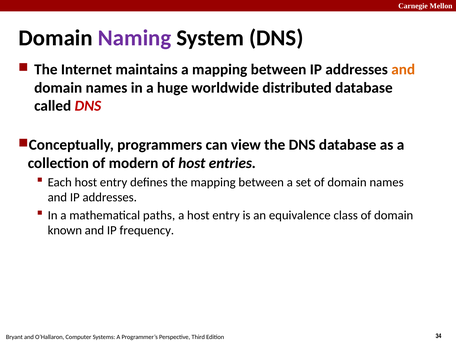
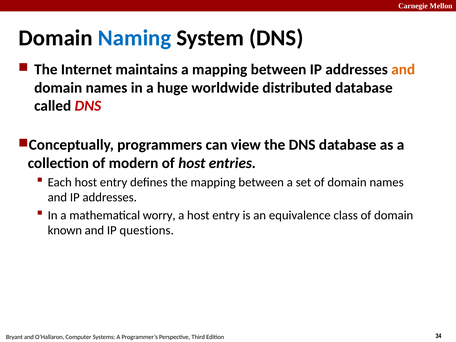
Naming colour: purple -> blue (135, 38)
paths: paths -> worry (159, 215)
frequency: frequency -> questions (147, 230)
